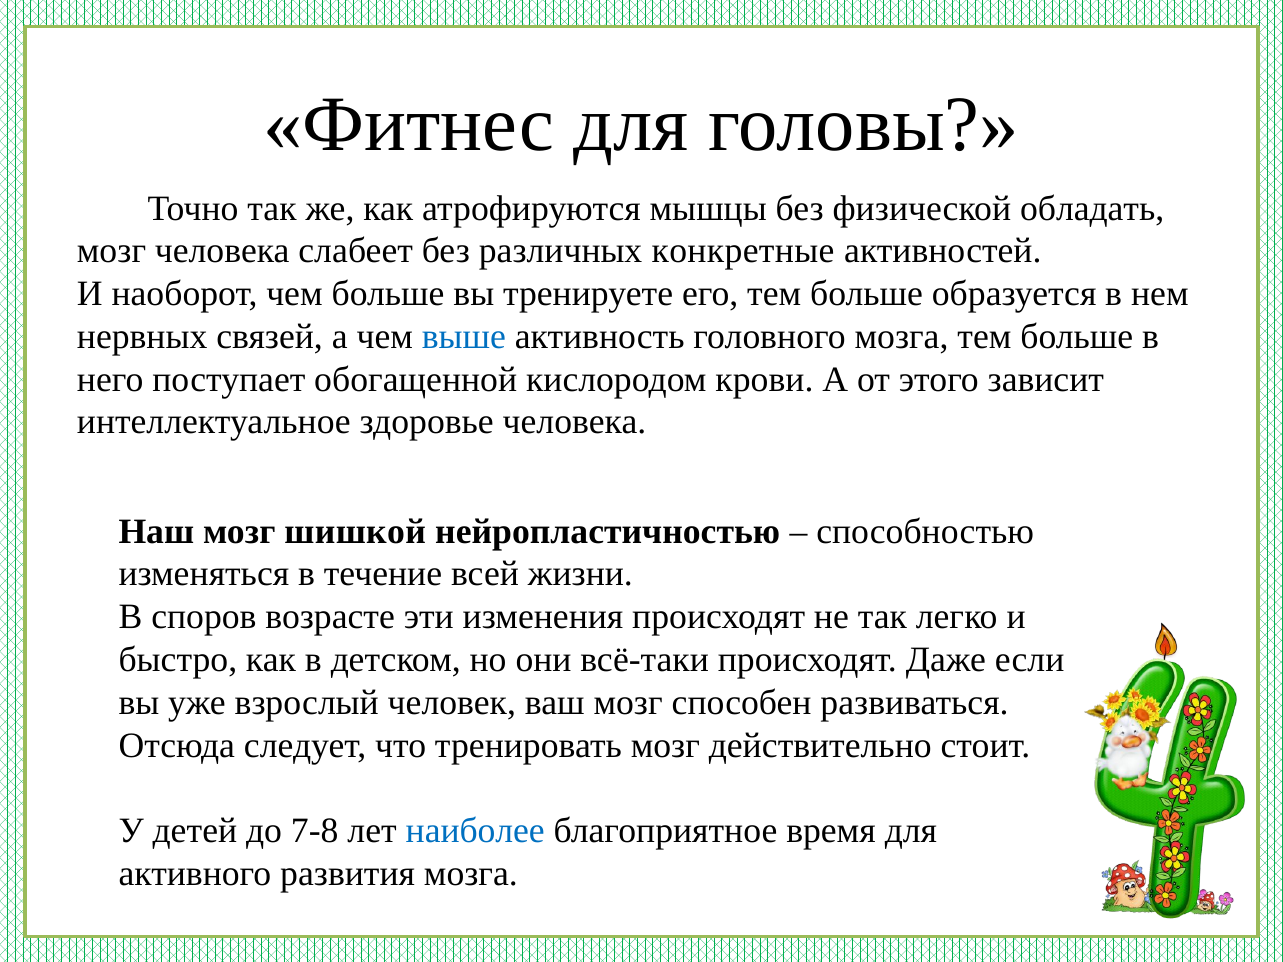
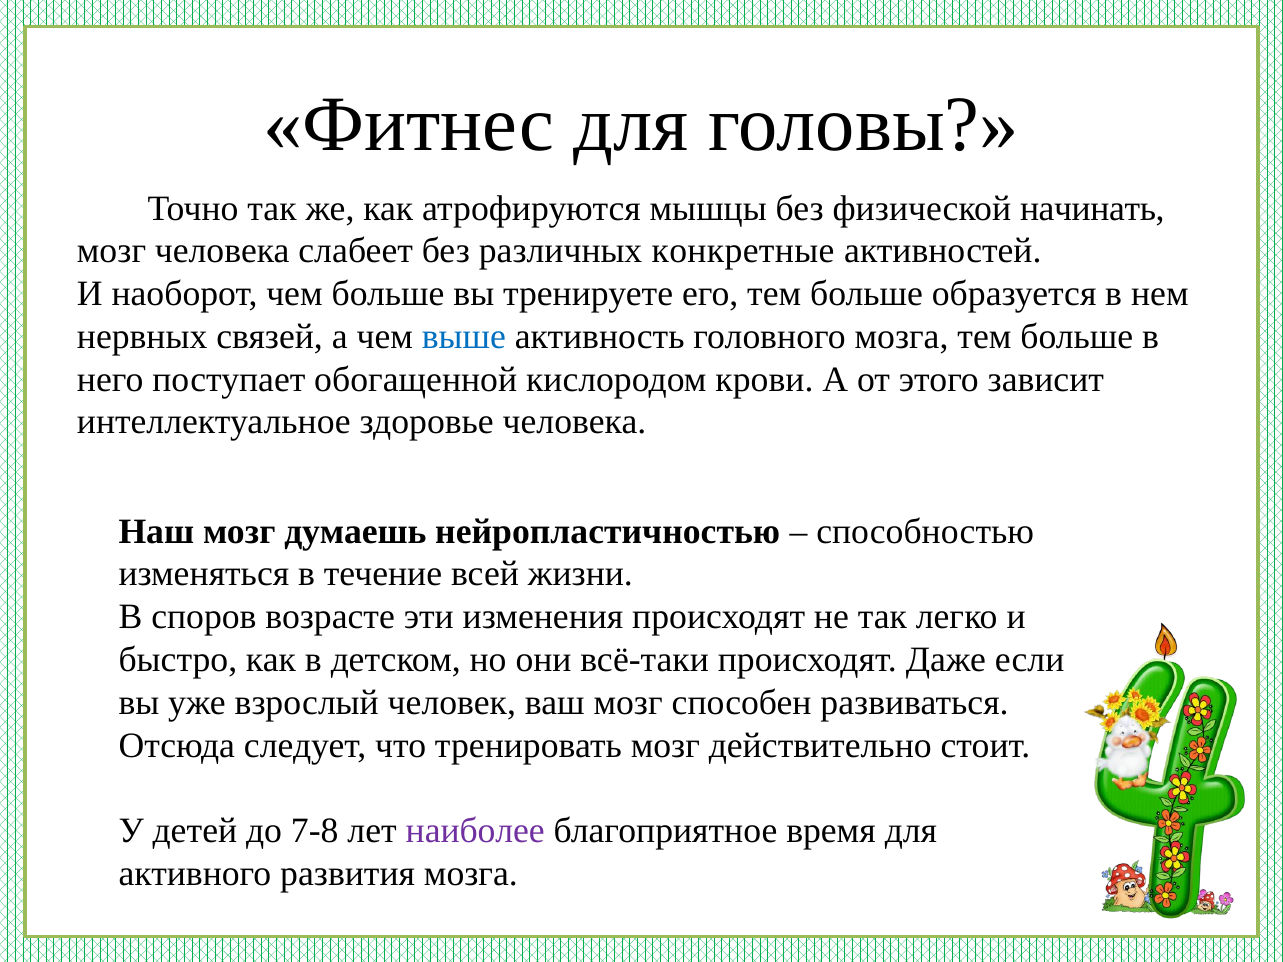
обладать: обладать -> начинать (1092, 208)
шишкой: шишкой -> думаешь (355, 532)
наиболее colour: blue -> purple (475, 831)
